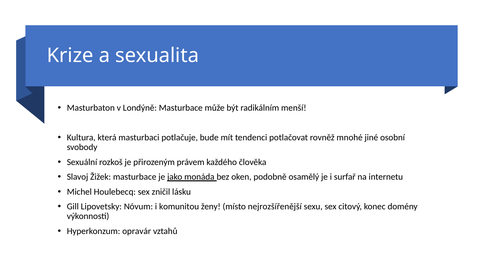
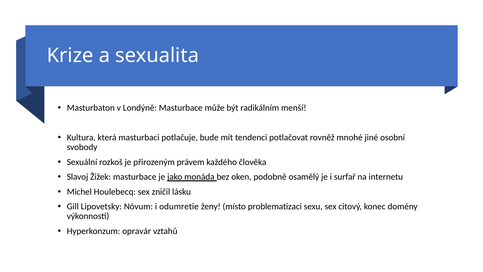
komunitou: komunitou -> odumretie (179, 206)
nejrozšířenější: nejrozšířenější -> problematizaci (275, 206)
